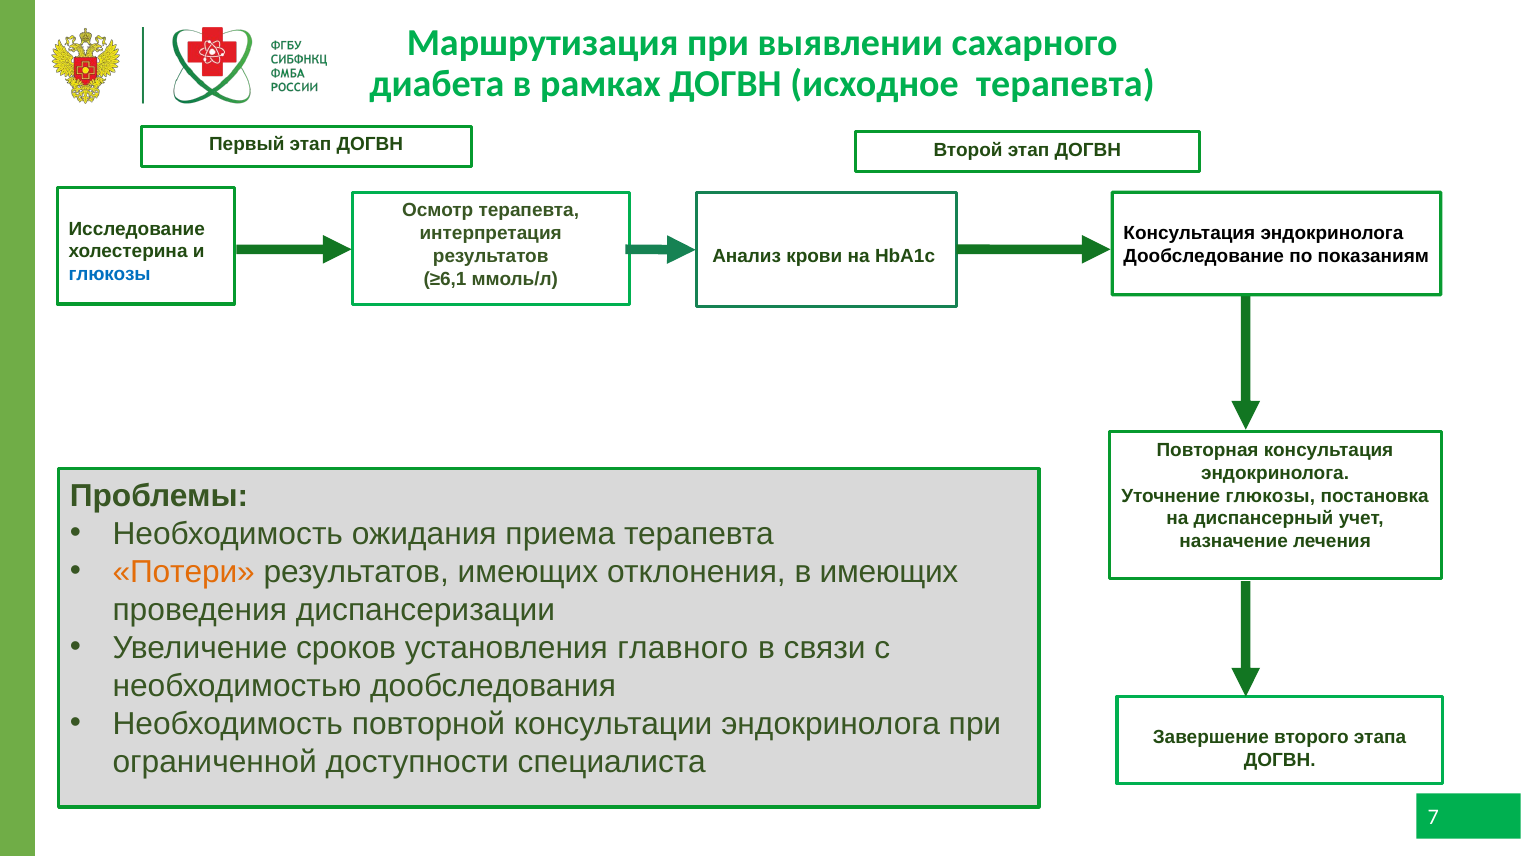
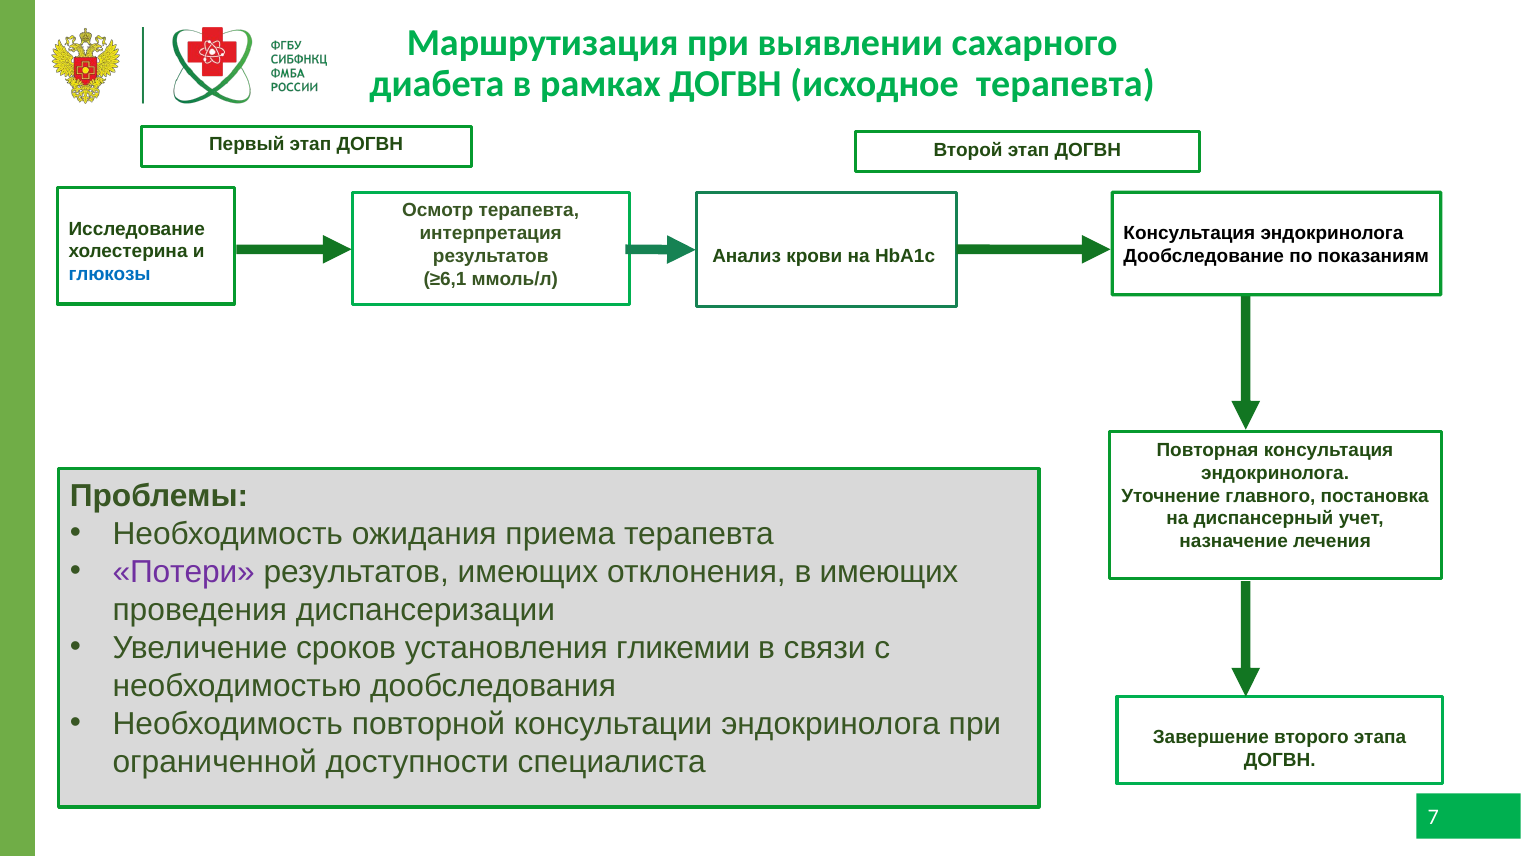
Уточнение глюкозы: глюкозы -> главного (1270, 496)
Потери colour: orange -> purple (184, 572)
главного: главного -> гликемии (683, 648)
